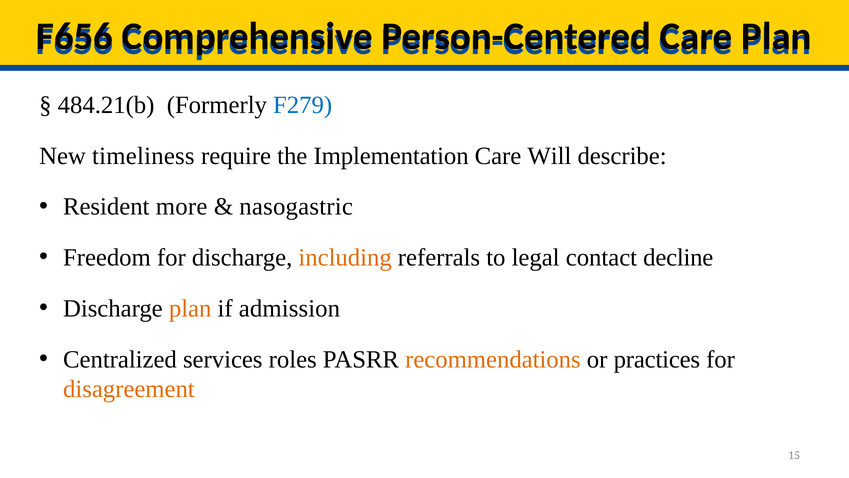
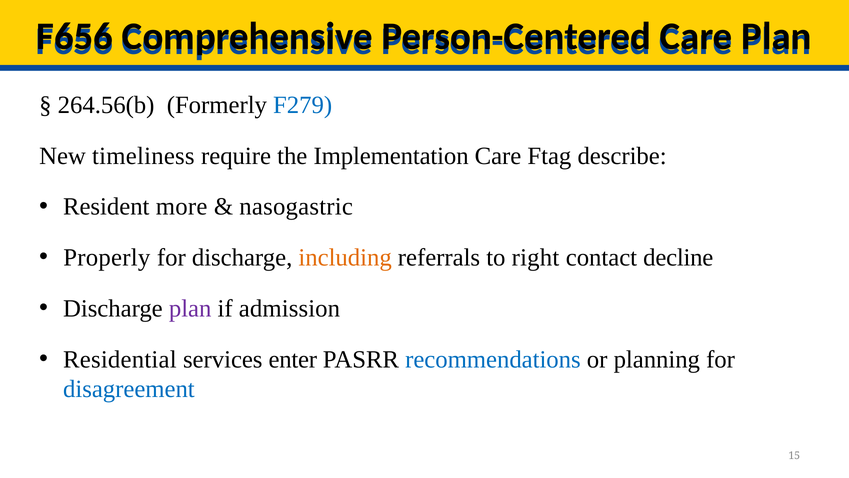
484.21(b: 484.21(b -> 264.56(b (106, 105)
Will: Will -> Ftag (549, 156)
Freedom: Freedom -> Properly (107, 257)
legal: legal -> right (535, 257)
plan colour: orange -> purple (190, 308)
Centralized: Centralized -> Residential (120, 359)
roles: roles -> enter (293, 359)
recommendations colour: orange -> blue (493, 359)
practices: practices -> planning (657, 359)
disagreement colour: orange -> blue (129, 389)
